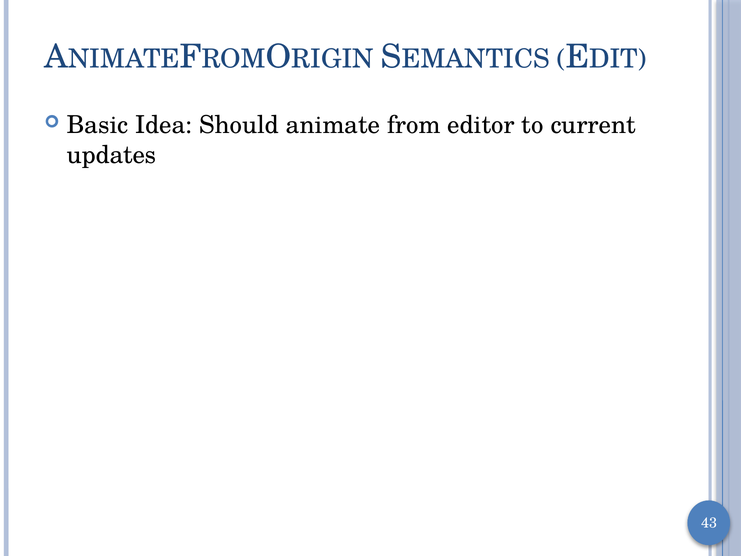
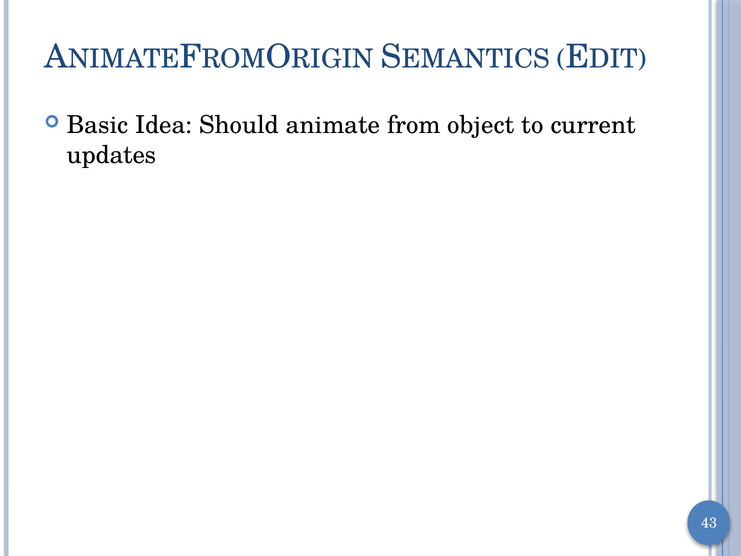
editor: editor -> object (481, 125)
